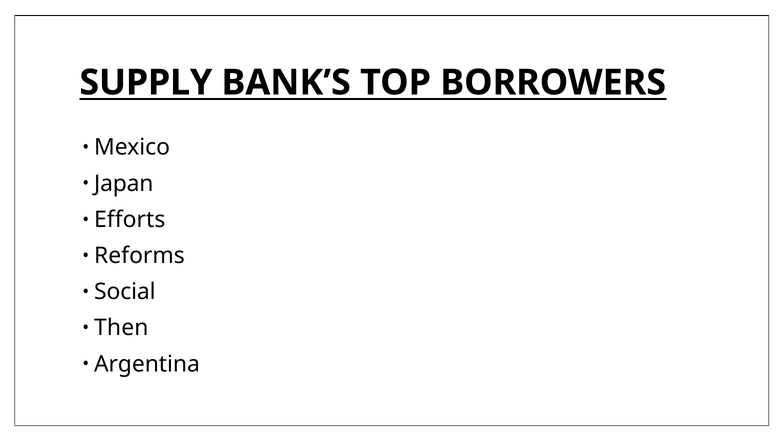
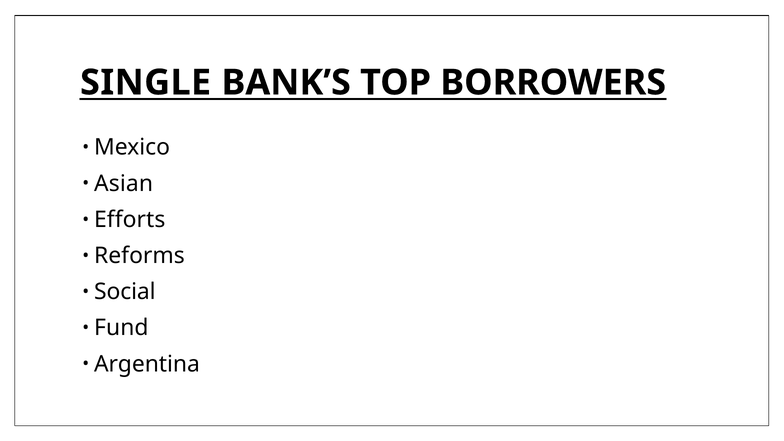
SUPPLY: SUPPLY -> SINGLE (146, 83)
Japan: Japan -> Asian (124, 184)
Then: Then -> Fund (121, 328)
